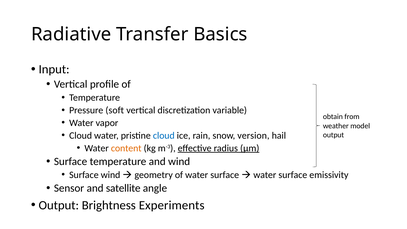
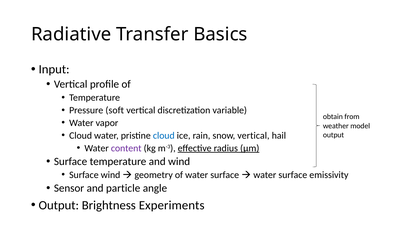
snow version: version -> vertical (253, 135)
content colour: orange -> purple (126, 148)
satellite: satellite -> particle (123, 188)
